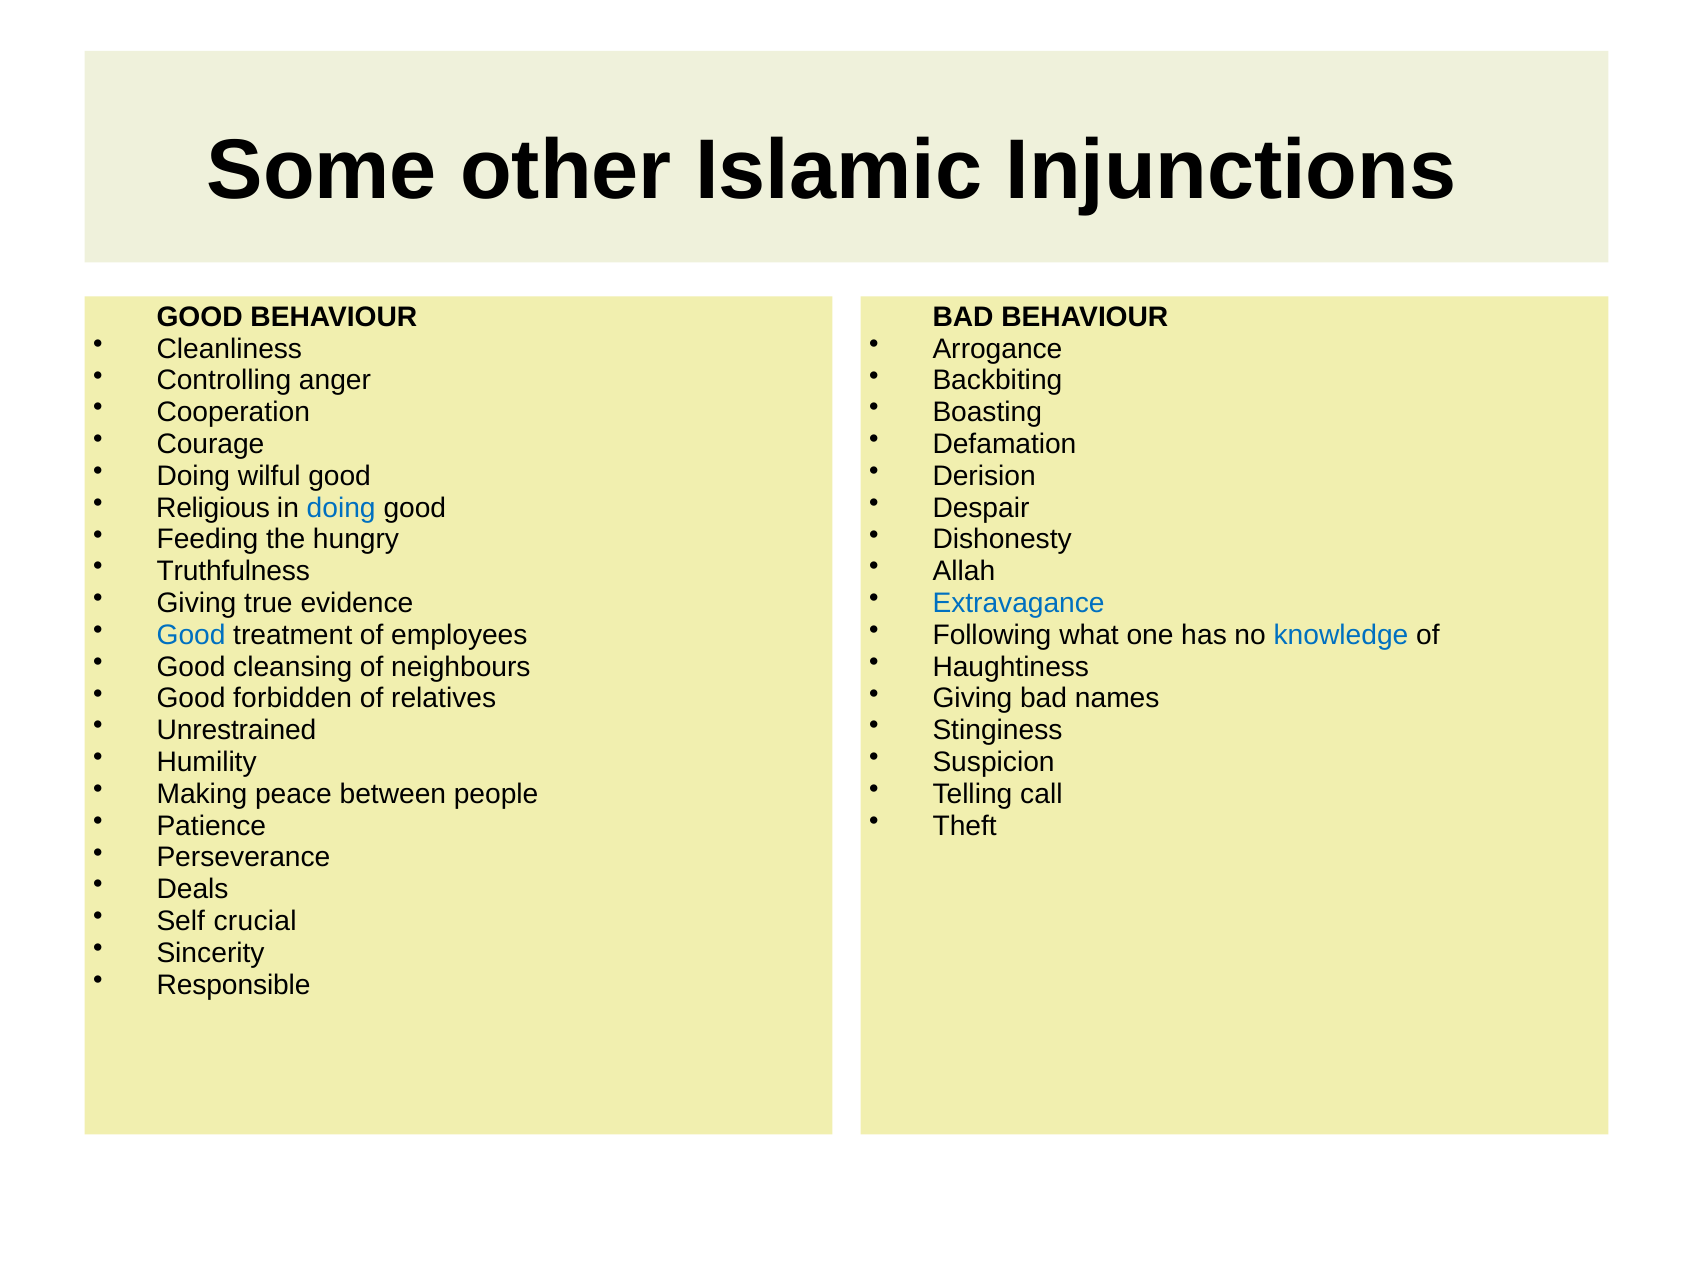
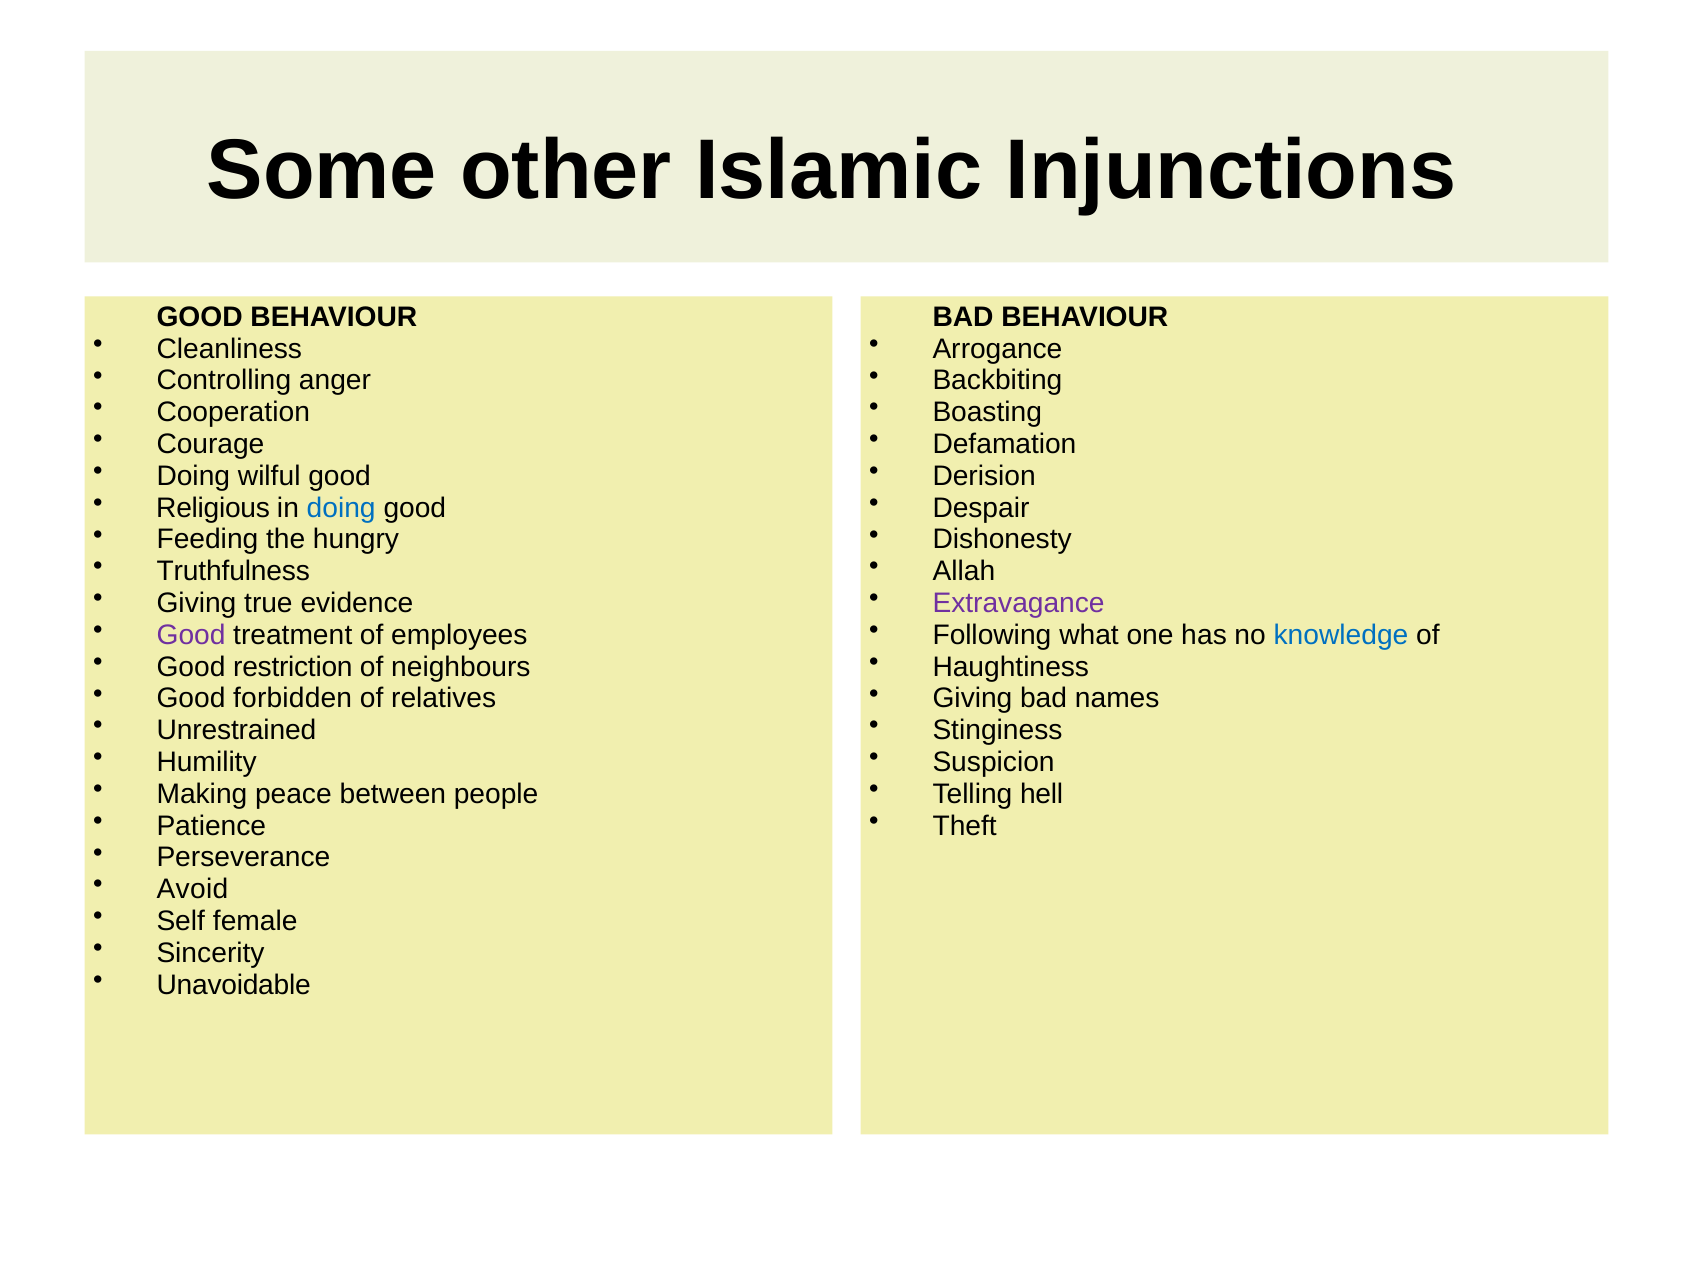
Extravagance colour: blue -> purple (1019, 603)
Good colour: blue -> purple (191, 635)
cleansing: cleansing -> restriction (293, 667)
call: call -> hell (1042, 794)
Deals: Deals -> Avoid (192, 889)
crucial: crucial -> female (255, 921)
Responsible: Responsible -> Unavoidable (234, 985)
